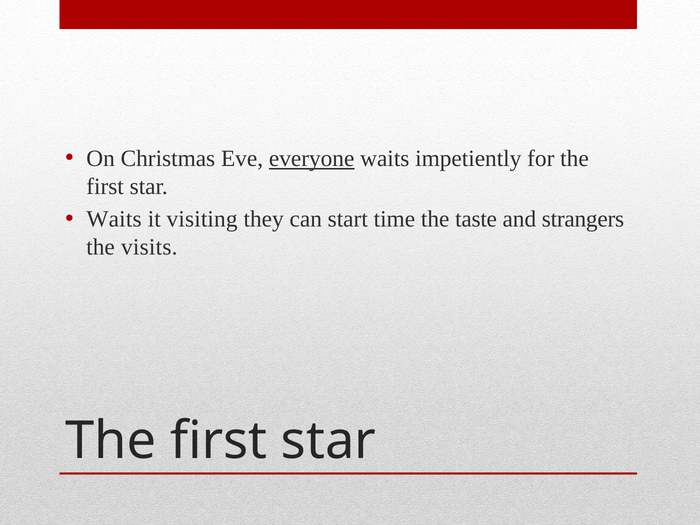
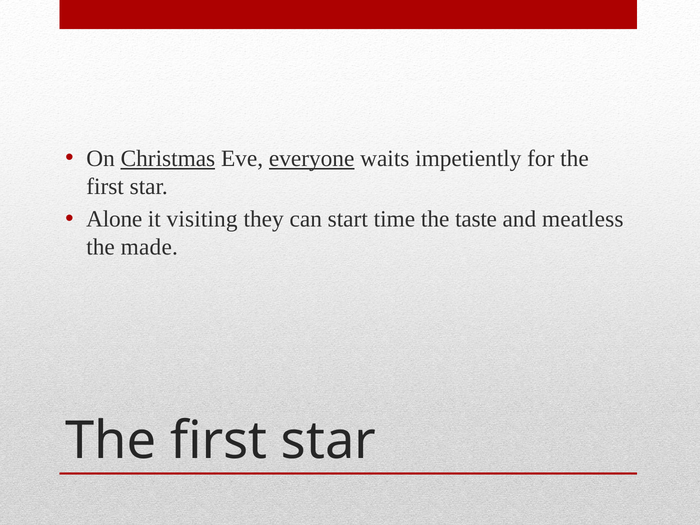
Christmas underline: none -> present (168, 159)
Waits: Waits -> Alone (114, 219)
strangers: strangers -> meatless (583, 219)
visits: visits -> made (149, 247)
